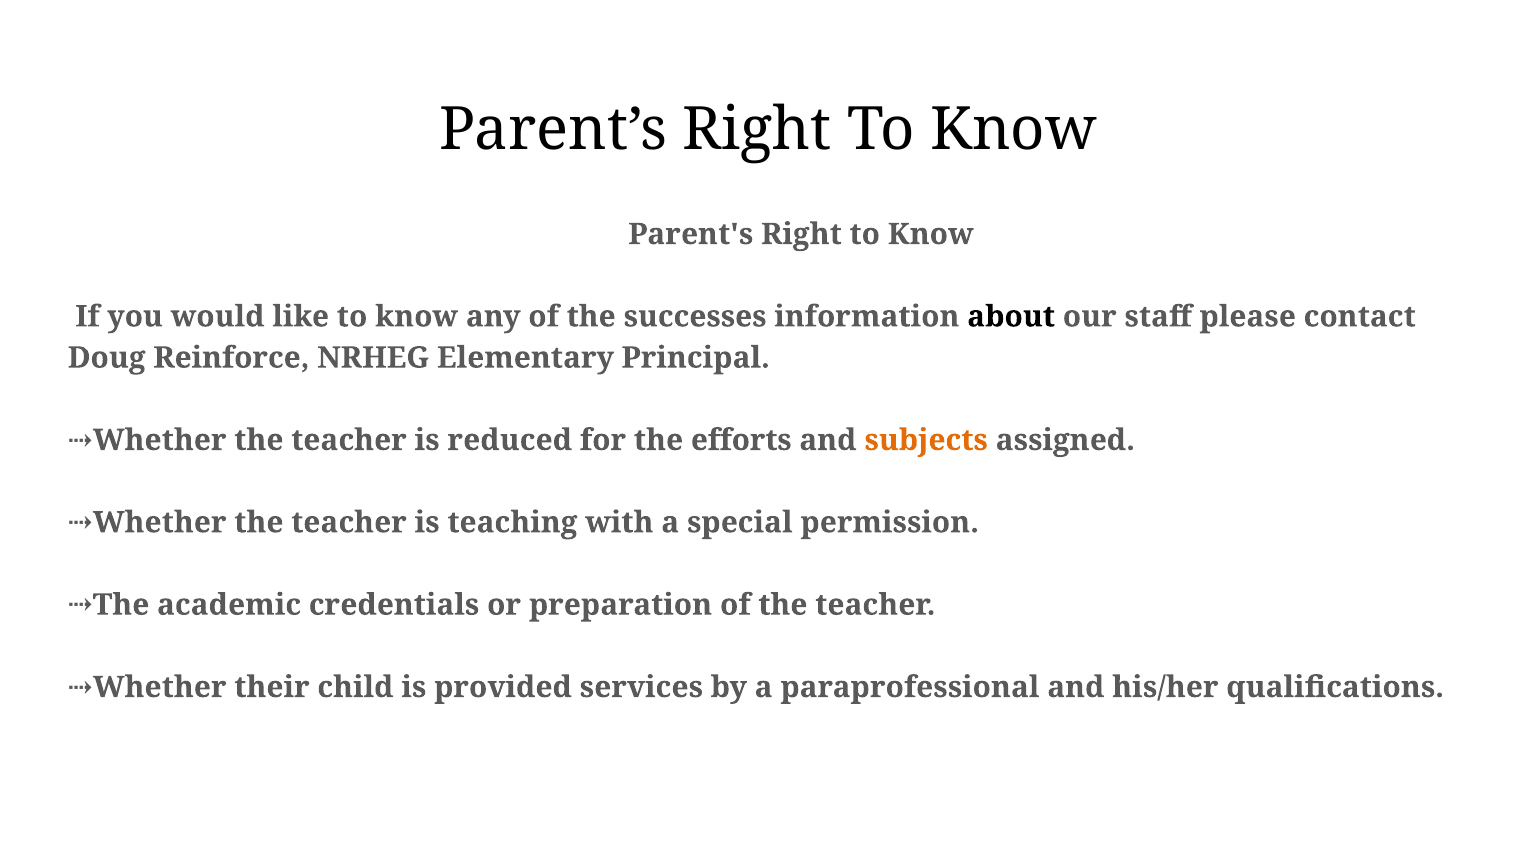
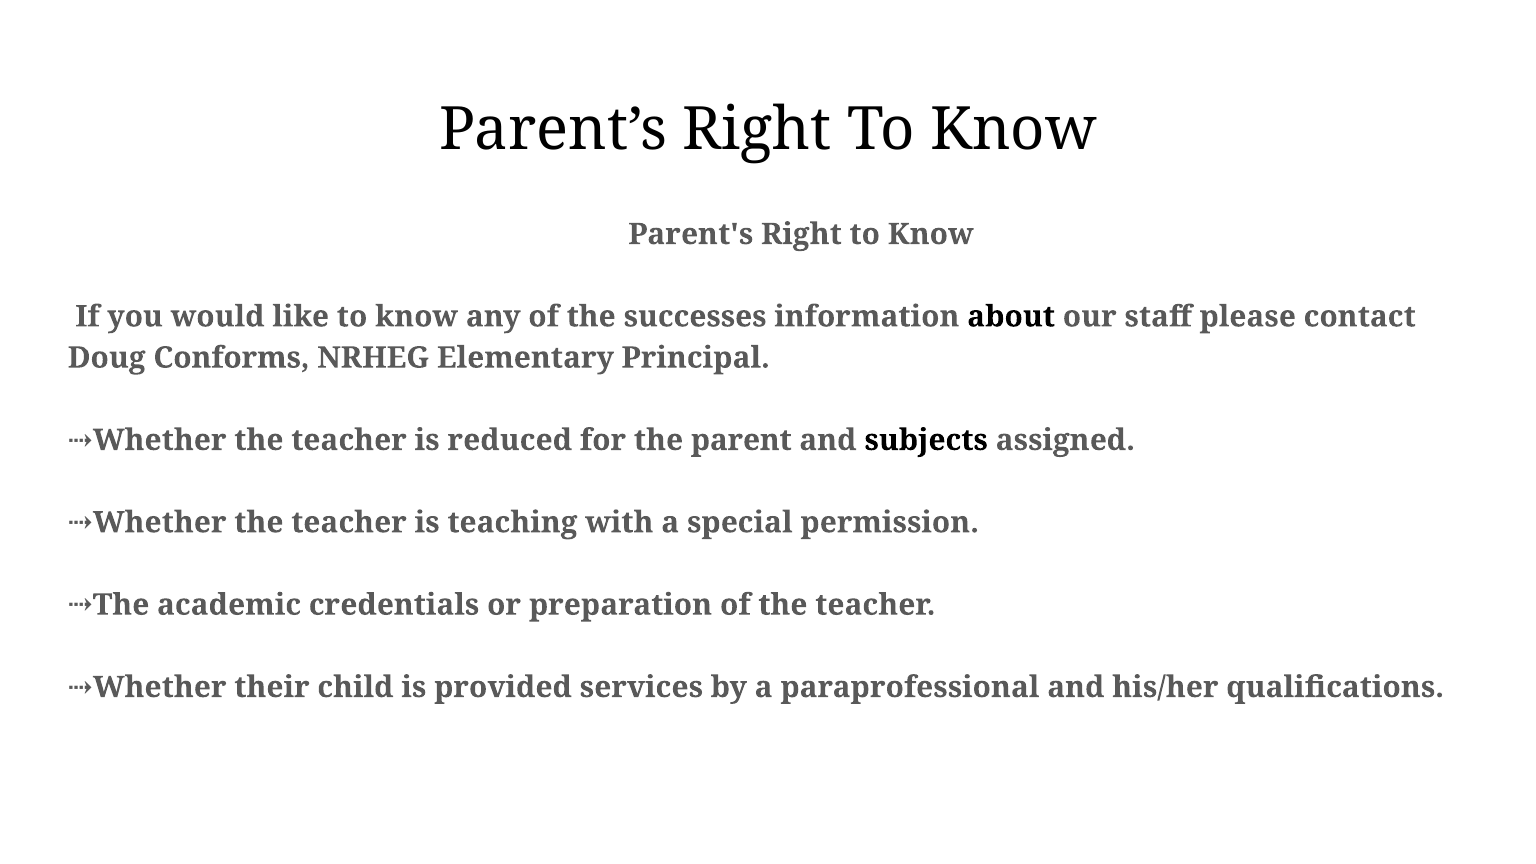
Reinforce: Reinforce -> Conforms (231, 358)
efforts: efforts -> parent (741, 440)
subjects colour: orange -> black (926, 440)
